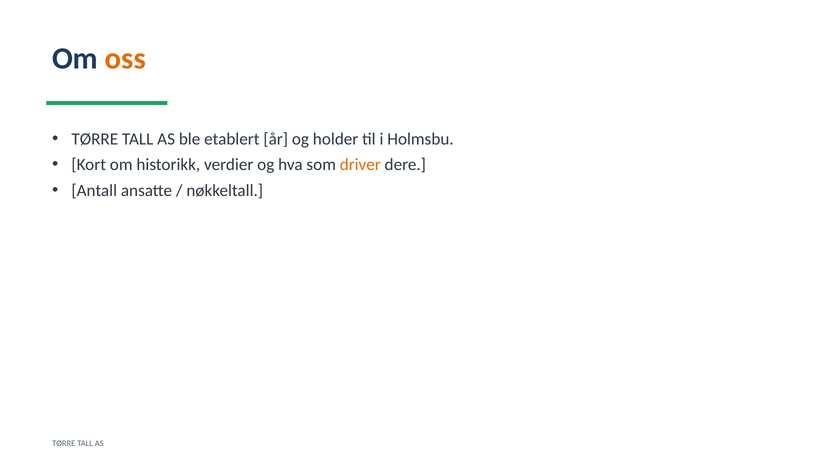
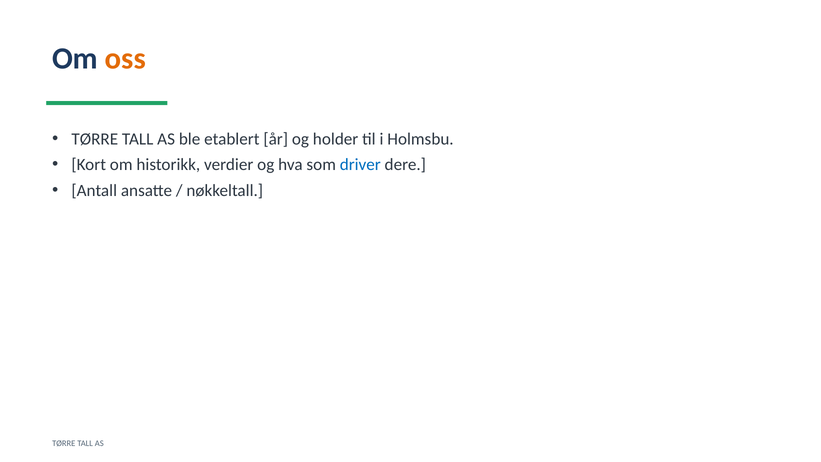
driver colour: orange -> blue (360, 165)
